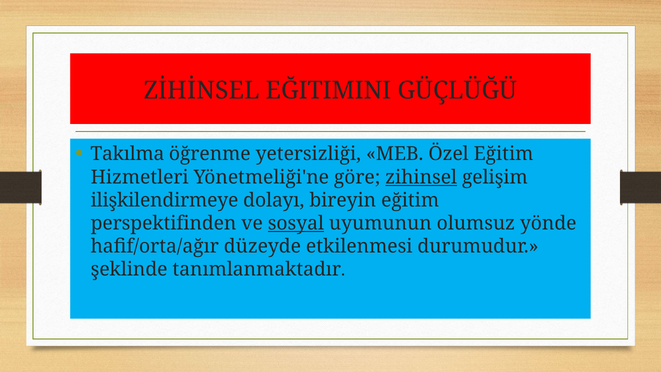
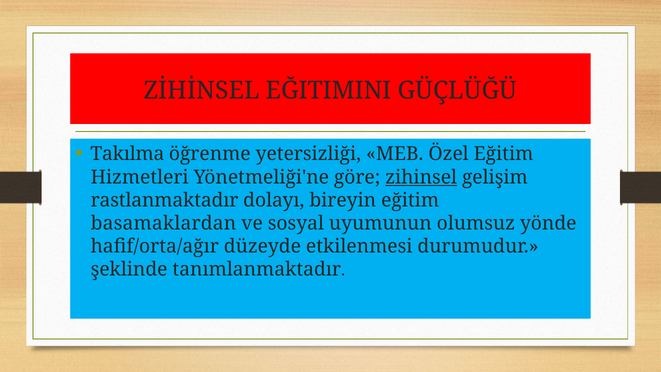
ilişkilendirmeye: ilişkilendirmeye -> rastlanmaktadır (165, 200)
perspektifinden: perspektifinden -> basamaklardan (163, 223)
sosyal underline: present -> none (296, 223)
